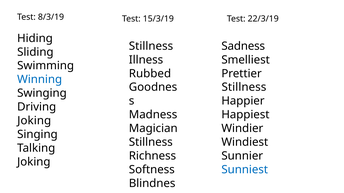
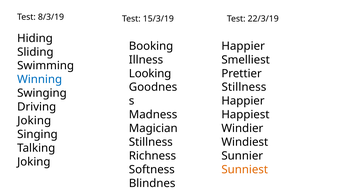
Stillness: Stillness -> Booking (151, 46)
Sadness: Sadness -> Happier (243, 46)
Rubbed: Rubbed -> Looking (150, 74)
Sunniest colour: blue -> orange (245, 170)
